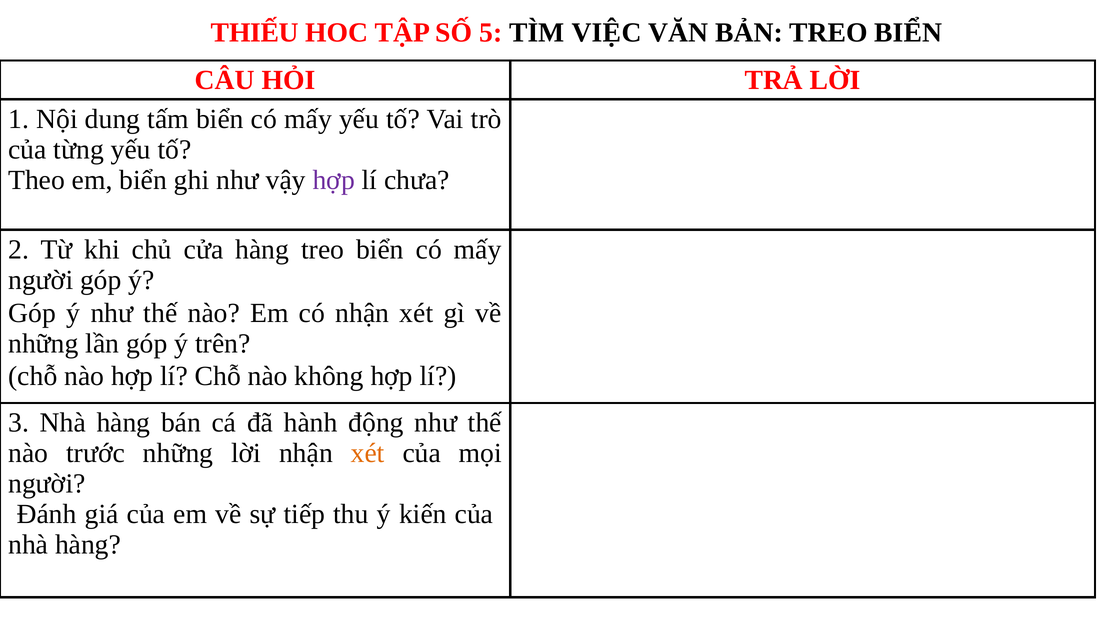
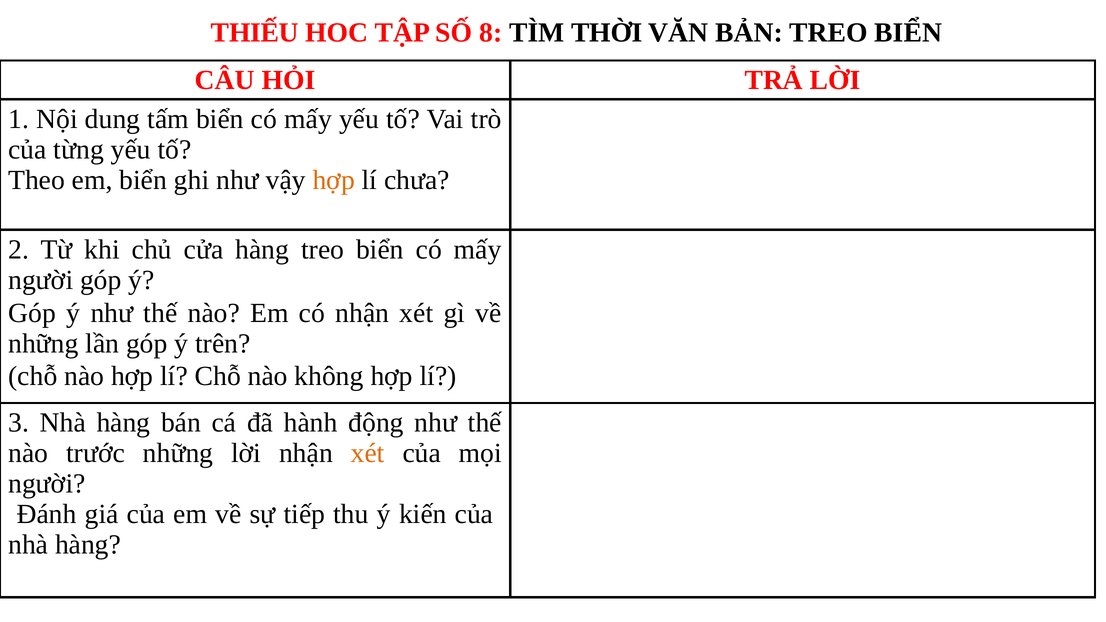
5: 5 -> 8 (491, 33)
VIỆC: VIỆC -> THỜI (607, 33)
hợp colour: purple -> orange (334, 180)
